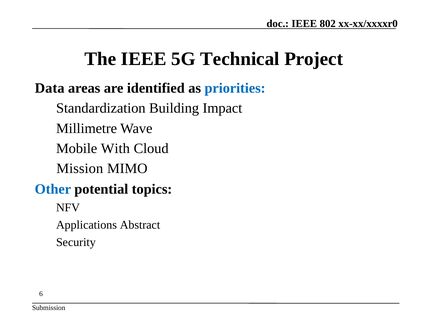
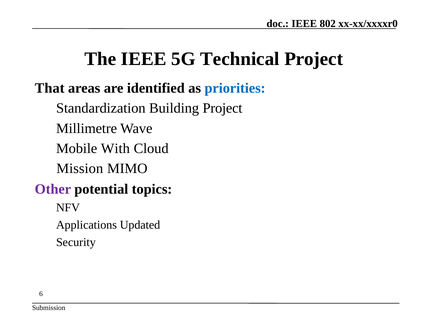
Data: Data -> That (50, 88)
Building Impact: Impact -> Project (222, 108)
Other colour: blue -> purple (53, 189)
Abstract: Abstract -> Updated (140, 225)
